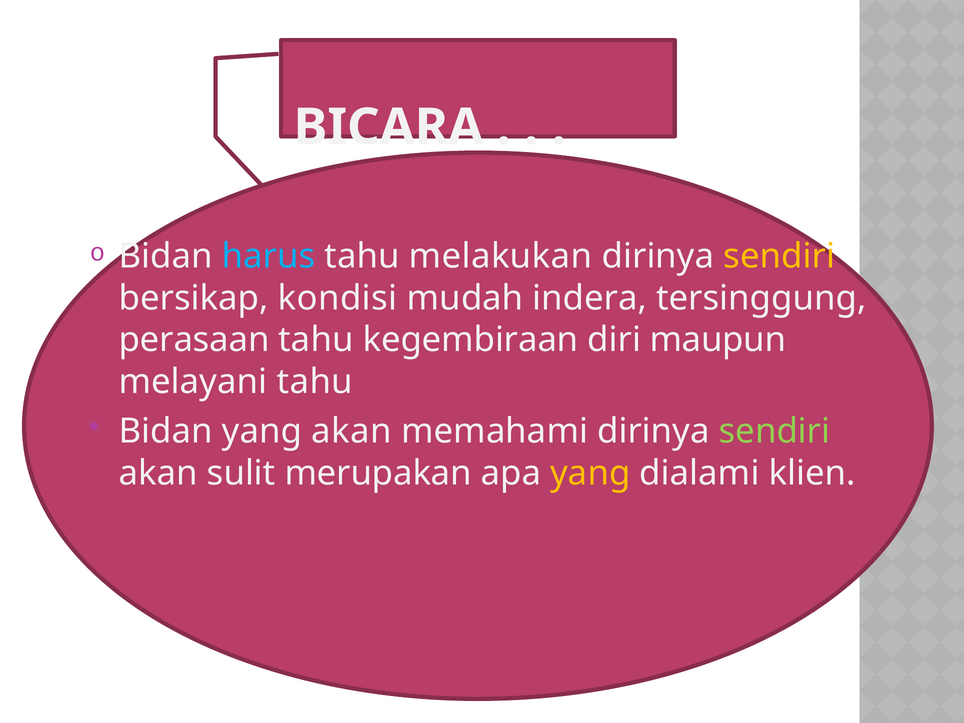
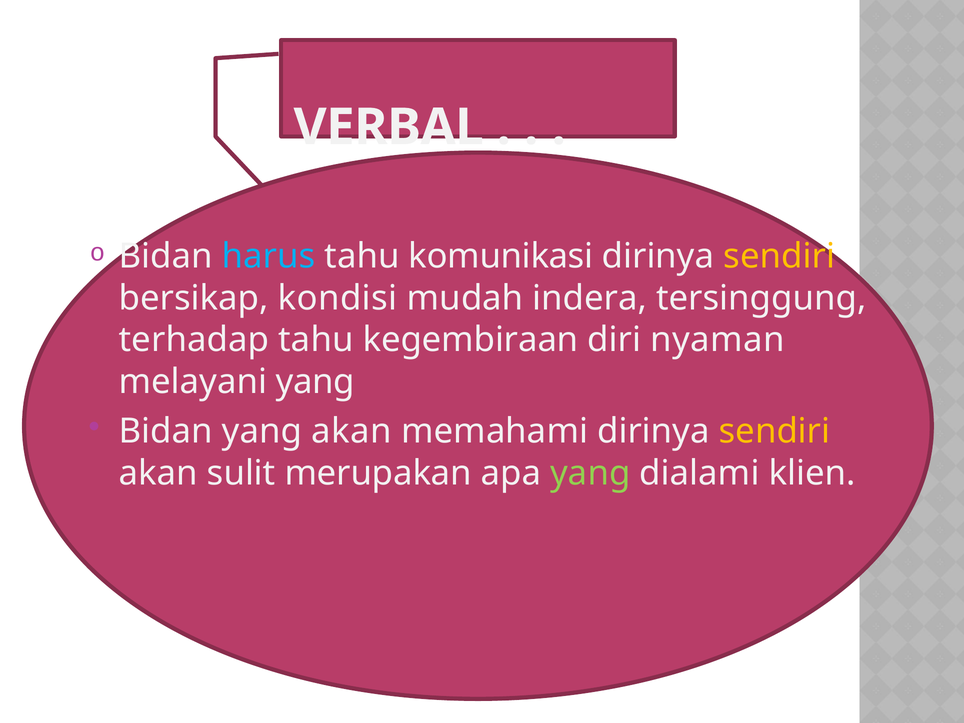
BICARA: BICARA -> VERBAL (389, 127)
melakukan: melakukan -> komunikasi (501, 256)
perasaan: perasaan -> terhadap (194, 340)
maupun: maupun -> nyaman (718, 340)
melayani tahu: tahu -> yang (315, 382)
sendiri colour: light green -> yellow (775, 431)
yang colour: yellow -> light green (590, 473)
